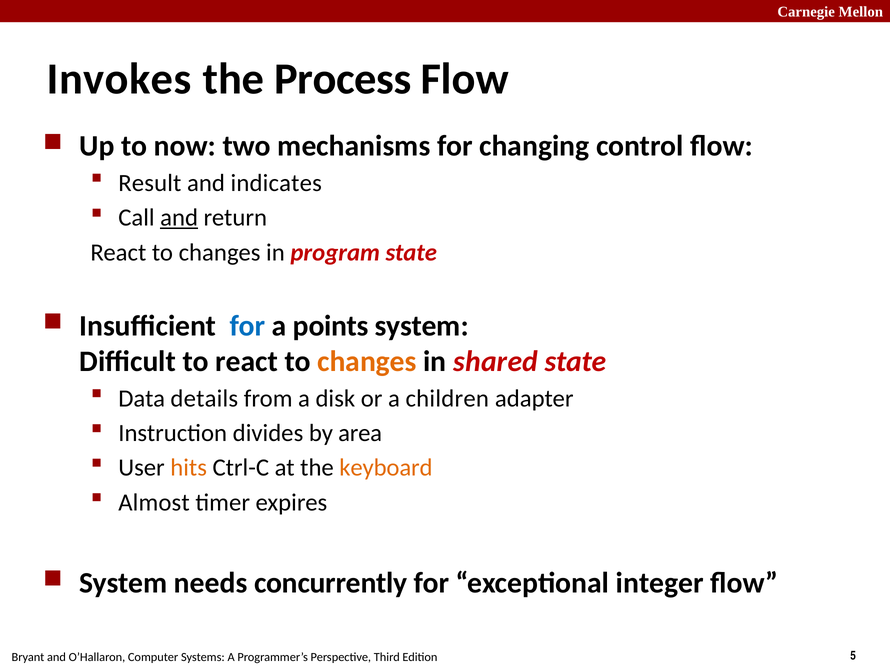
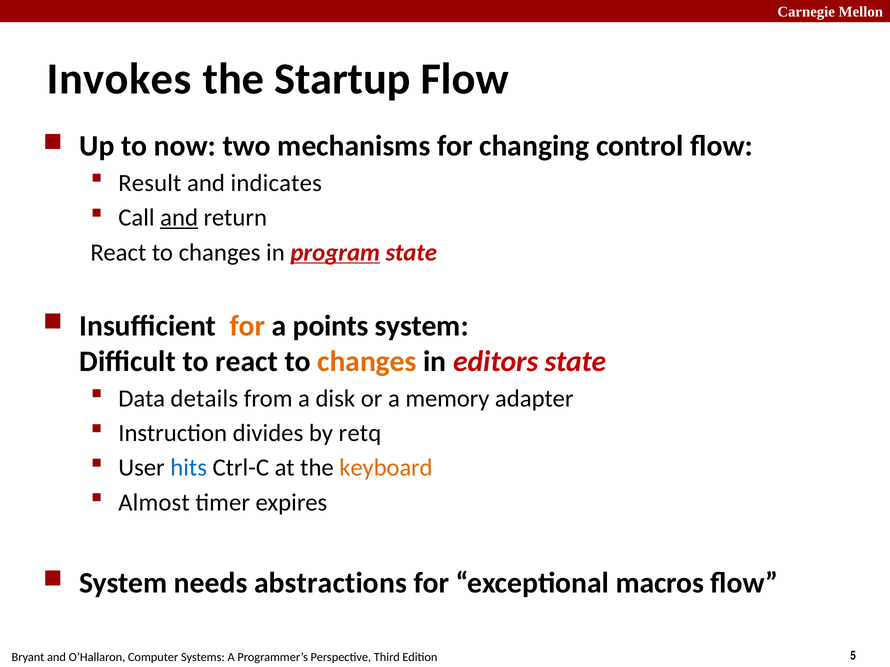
Process: Process -> Startup (343, 79)
program underline: none -> present (335, 253)
for colour: blue -> orange (247, 326)
shared: shared -> editors (496, 362)
children: children -> memory (447, 399)
area: area -> retq (360, 434)
hits colour: orange -> blue (189, 468)
concurrently: concurrently -> abstractions (330, 583)
integer: integer -> macros (660, 583)
